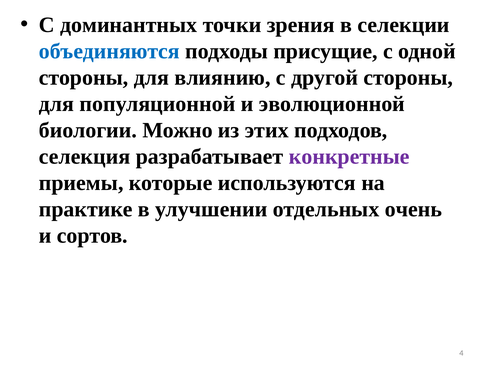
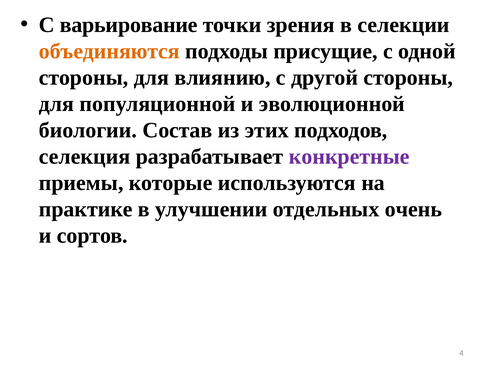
доминантных: доминантных -> варьирование (129, 25)
объединяются colour: blue -> orange (109, 51)
Можно: Можно -> Состав (177, 130)
